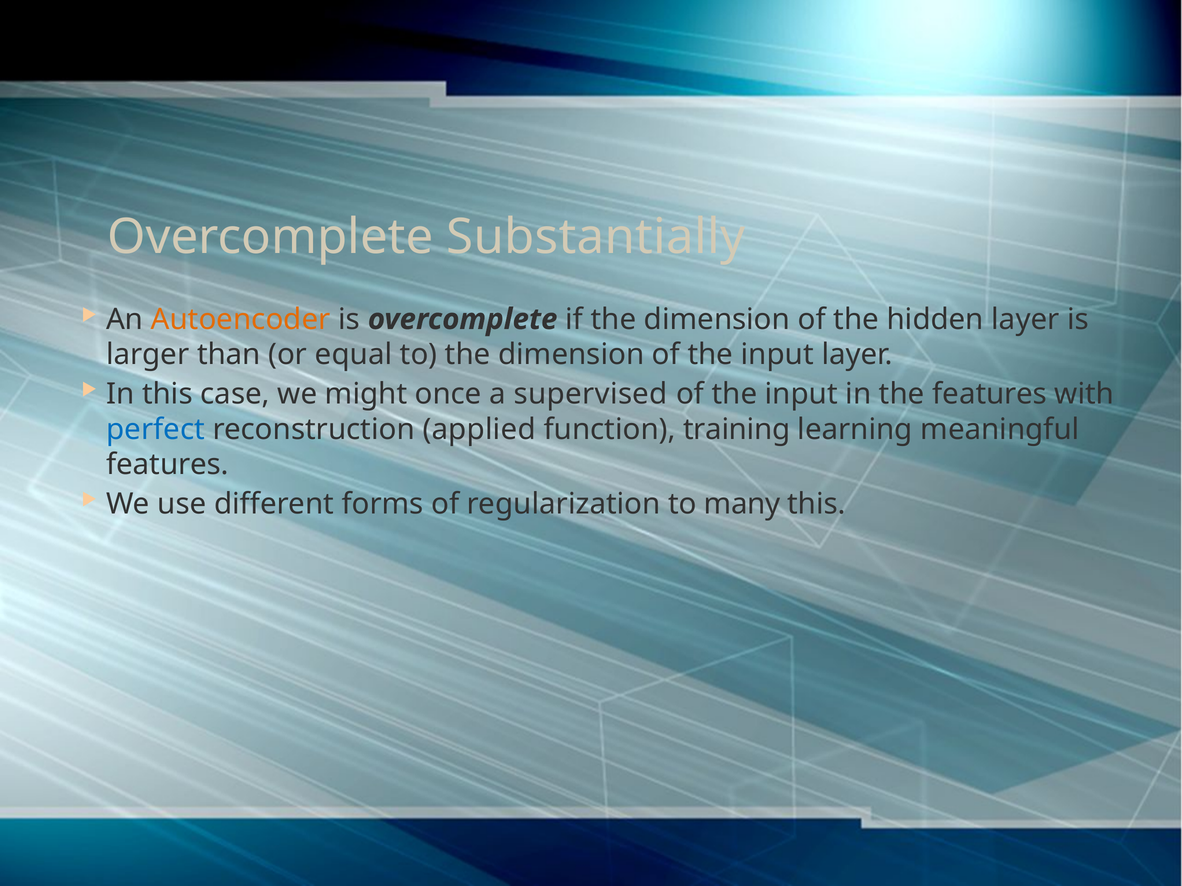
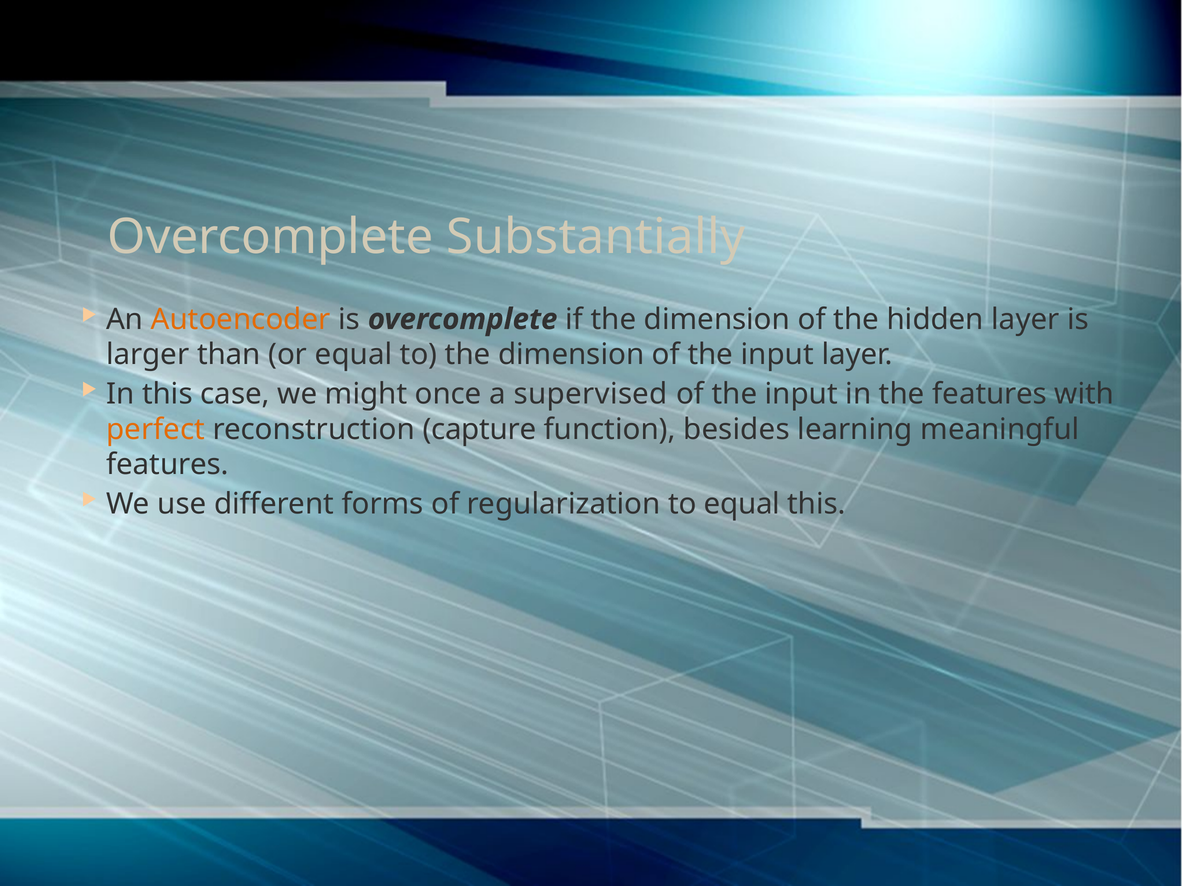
perfect colour: blue -> orange (156, 430)
applied: applied -> capture (479, 430)
training: training -> besides (737, 430)
to many: many -> equal (742, 504)
